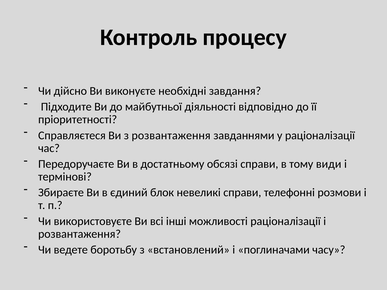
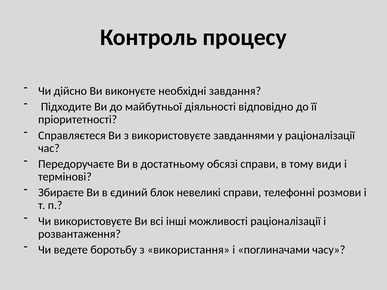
з розвантаження: розвантаження -> використовуєте (171, 135)
встановлений: встановлений -> використання (188, 250)
